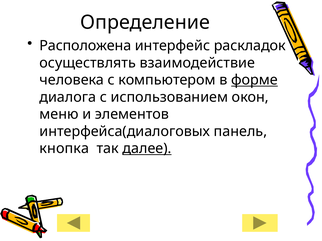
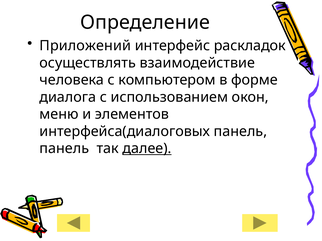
Расположена: Расположена -> Приложений (85, 46)
форме underline: present -> none (254, 80)
кнопка: кнопка -> панель (64, 149)
